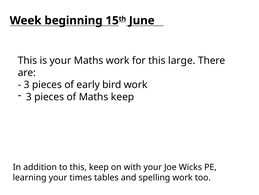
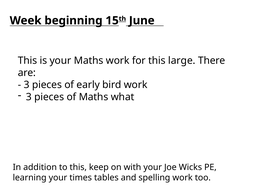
Maths keep: keep -> what (123, 97)
